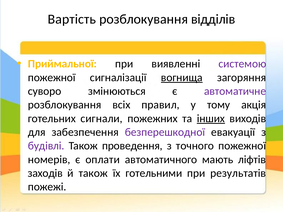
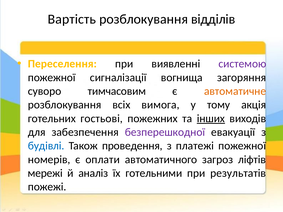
Приймальної: Приймальної -> Переселення (62, 64)
вогнища underline: present -> none (182, 78)
змінюються: змінюються -> тимчасовим (117, 91)
автоматичне colour: purple -> orange (235, 91)
правил: правил -> вимога (161, 105)
сигнали: сигнали -> гостьові (102, 119)
будівлі colour: purple -> blue (46, 146)
точного: точного -> платежі (195, 146)
мають: мають -> загроз (218, 160)
заходів: заходів -> мережі (45, 173)
й також: також -> аналіз (93, 173)
